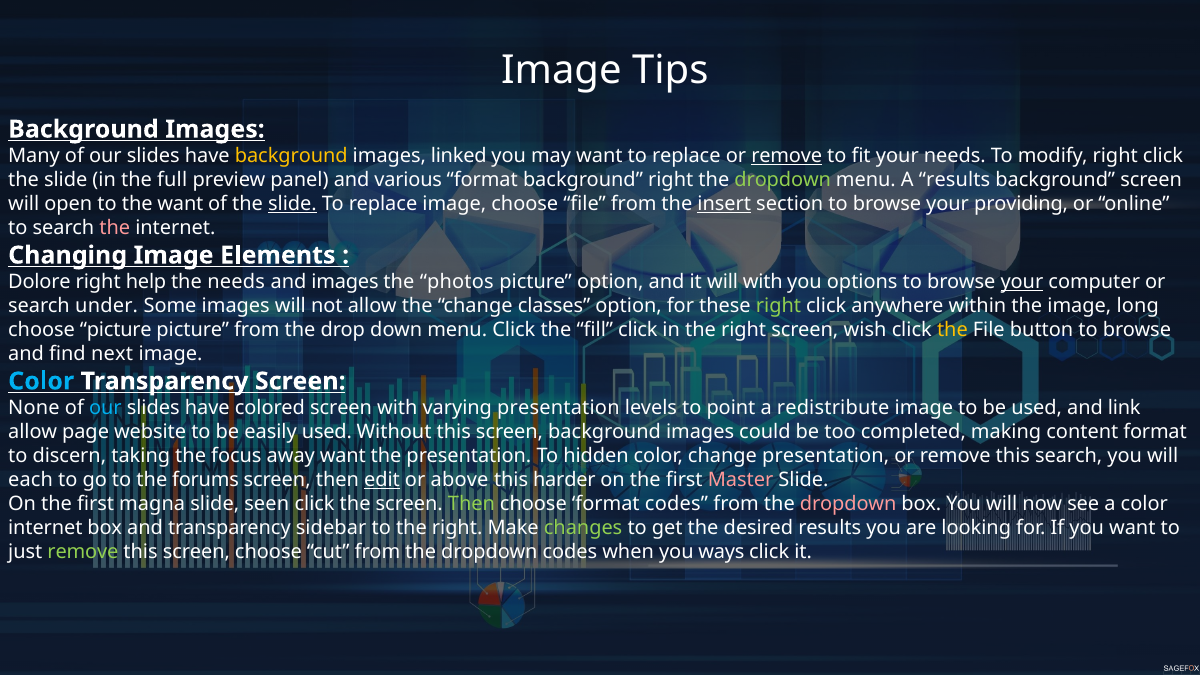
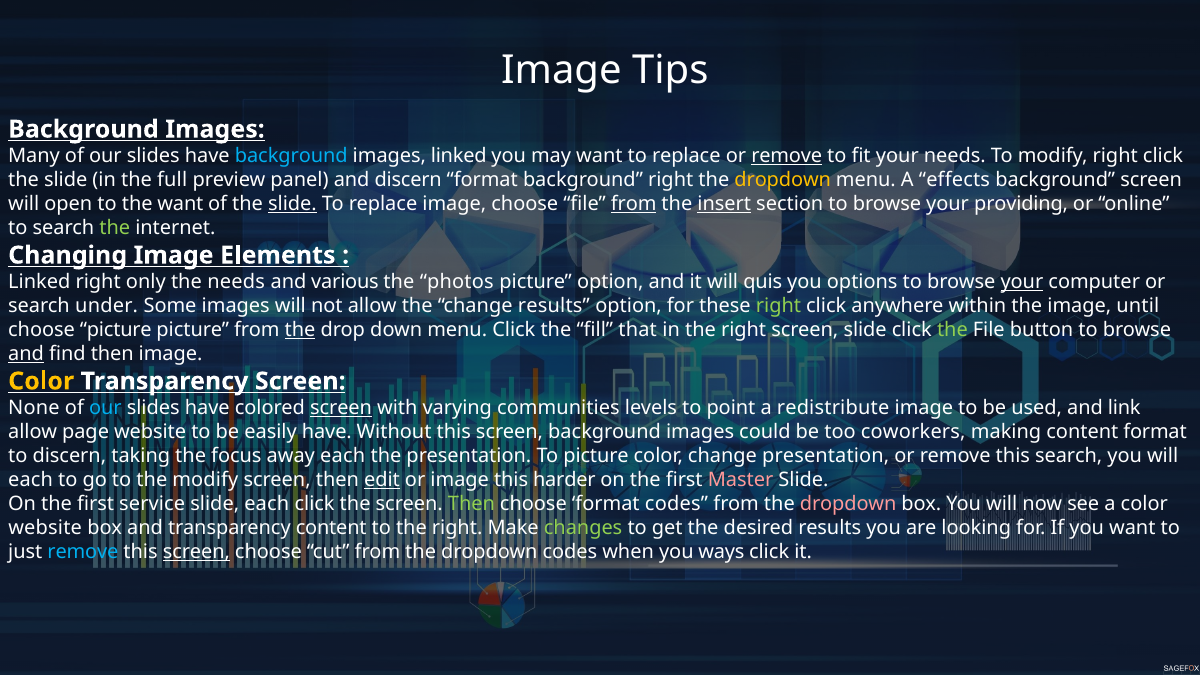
background colour: yellow -> light blue (291, 156)
and various: various -> discern (408, 180)
dropdown colour: light green -> yellow (783, 180)
A results: results -> effects (954, 180)
from underline: none -> present (634, 204)
the colour: pink -> light green (115, 228)
Dolore: Dolore -> Linked (39, 282)
help: help -> only (146, 282)
and images: images -> various (345, 282)
will with: with -> quis (763, 282)
change classes: classes -> results (554, 306)
long: long -> until (1138, 306)
the underline: none -> present (300, 330)
fill click: click -> that (638, 330)
screen wish: wish -> slide (865, 330)
the colour: yellow -> light green (952, 330)
and underline: none -> present (26, 354)
find next: next -> then (112, 354)
Color colour: light blue -> yellow (41, 381)
screen underline: none -> present (341, 408)
varying presentation: presentation -> communities (559, 408)
easily used: used -> have (327, 432)
completed: completed -> coworkers (913, 432)
away want: want -> each (343, 456)
To hidden: hidden -> picture (596, 456)
the forums: forums -> modify (205, 480)
or above: above -> image (460, 480)
magna: magna -> service (152, 504)
slide seen: seen -> each (267, 504)
internet: internet -> website (45, 528)
transparency sidebar: sidebar -> content (331, 528)
remove colour: light green -> light blue (83, 552)
screen underline: none -> present (196, 552)
